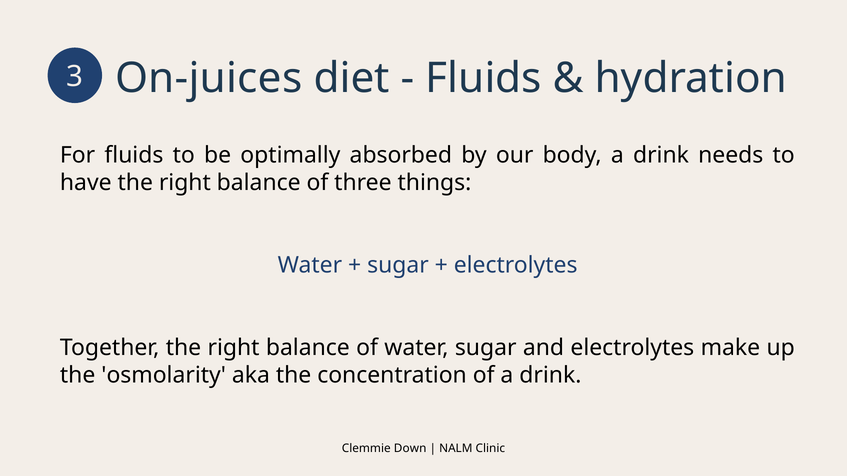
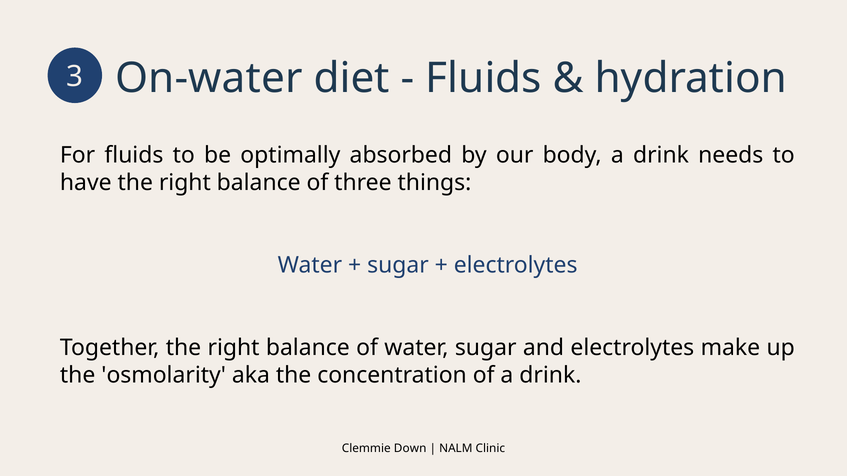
On-juices: On-juices -> On-water (209, 78)
